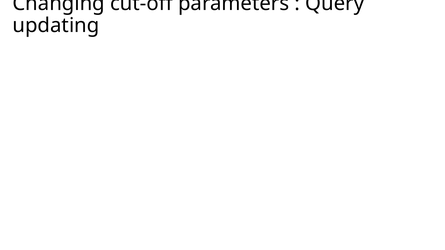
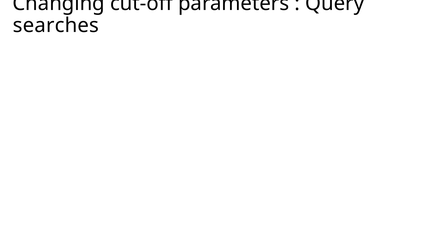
updating: updating -> searches (56, 26)
